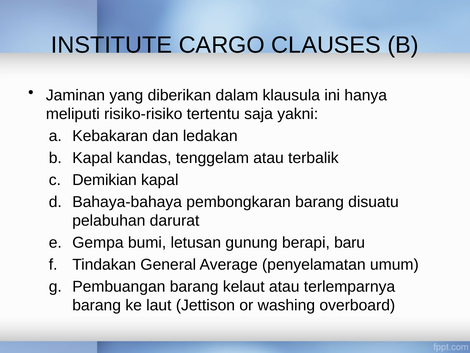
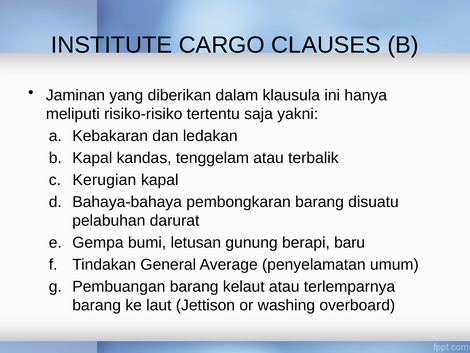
Demikian: Demikian -> Kerugian (104, 180)
